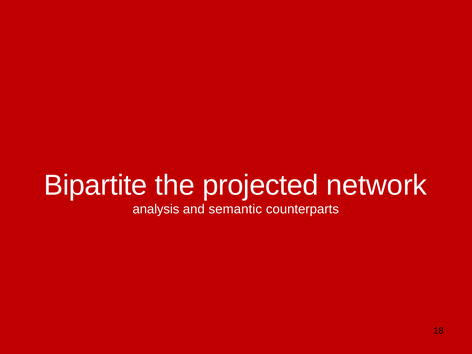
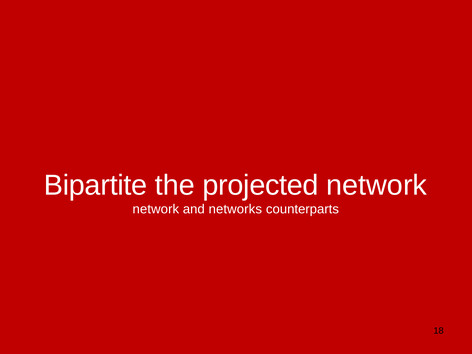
analysis: analysis -> network (156, 209)
semantic: semantic -> networks (235, 209)
